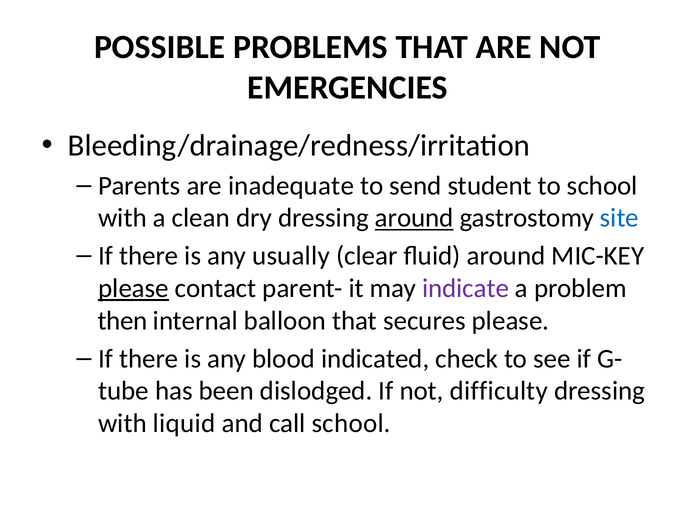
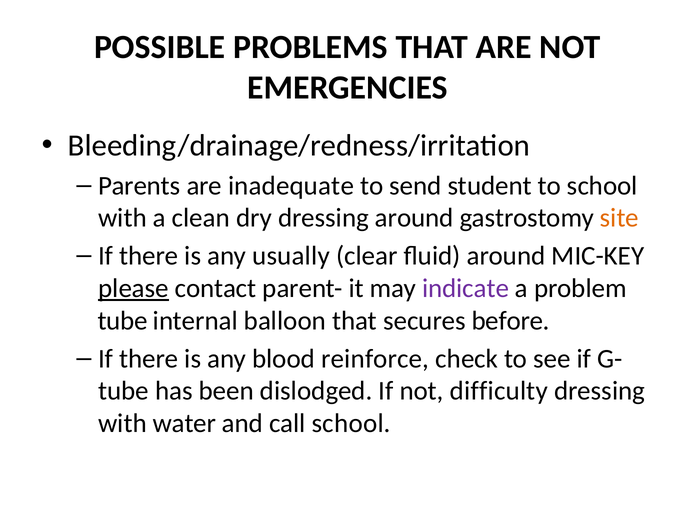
around underline: present -> none (414, 218)
site colour: blue -> orange (619, 218)
then: then -> tube (123, 321)
secures please: please -> before (511, 321)
indicated: indicated -> reinforce (375, 359)
liquid: liquid -> water (184, 424)
